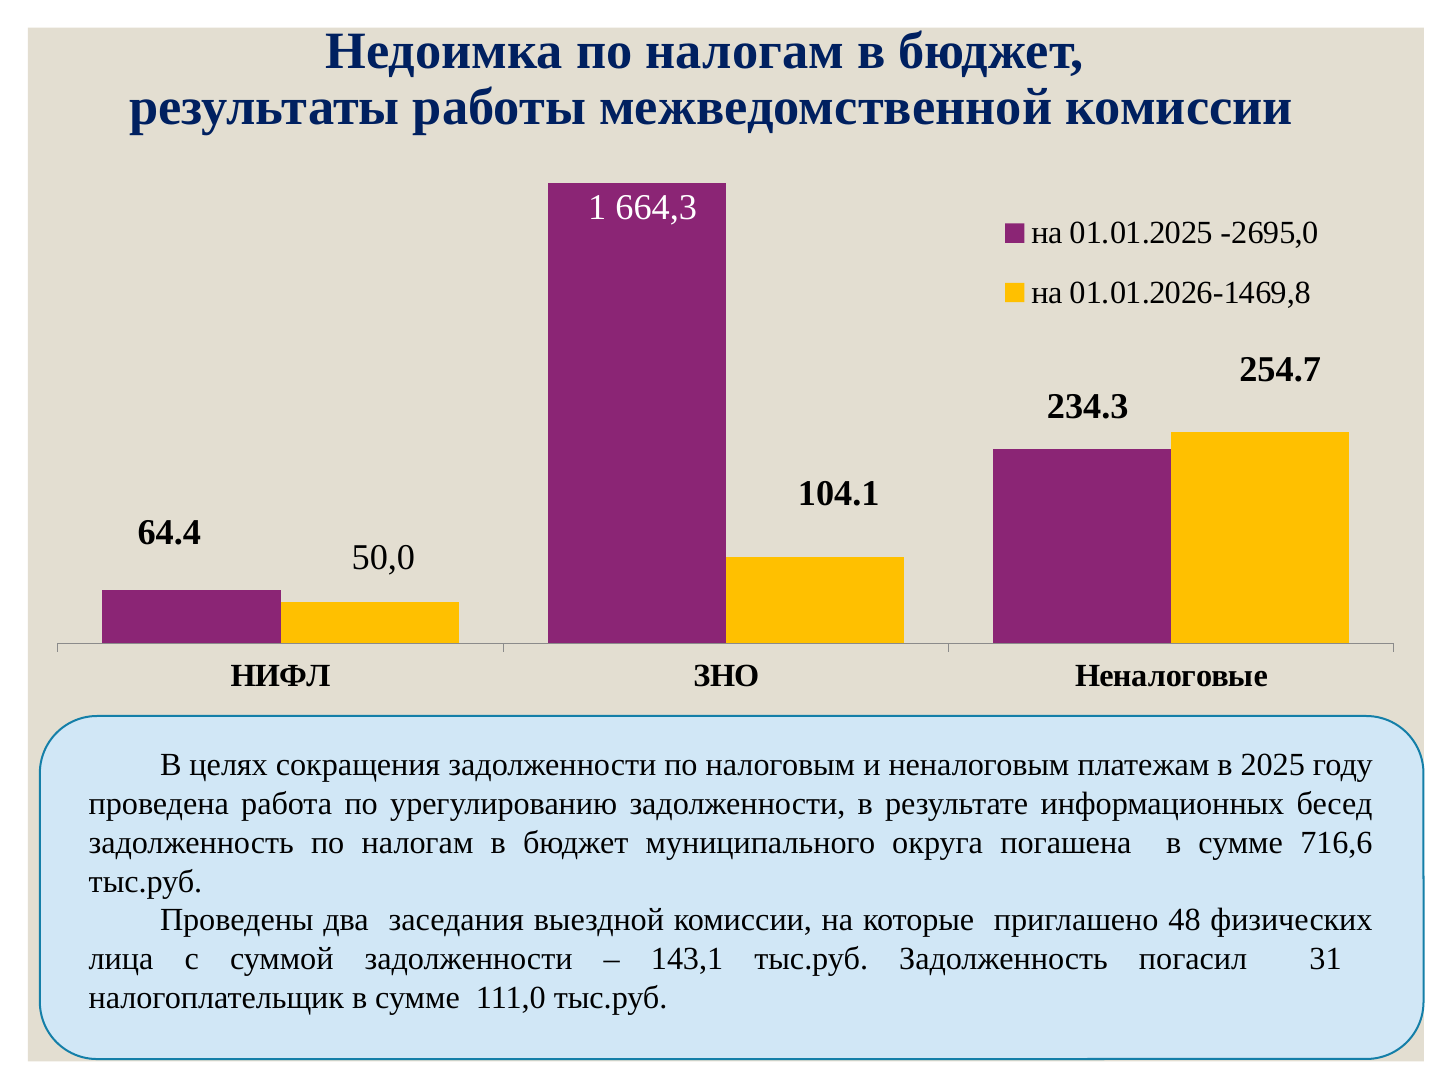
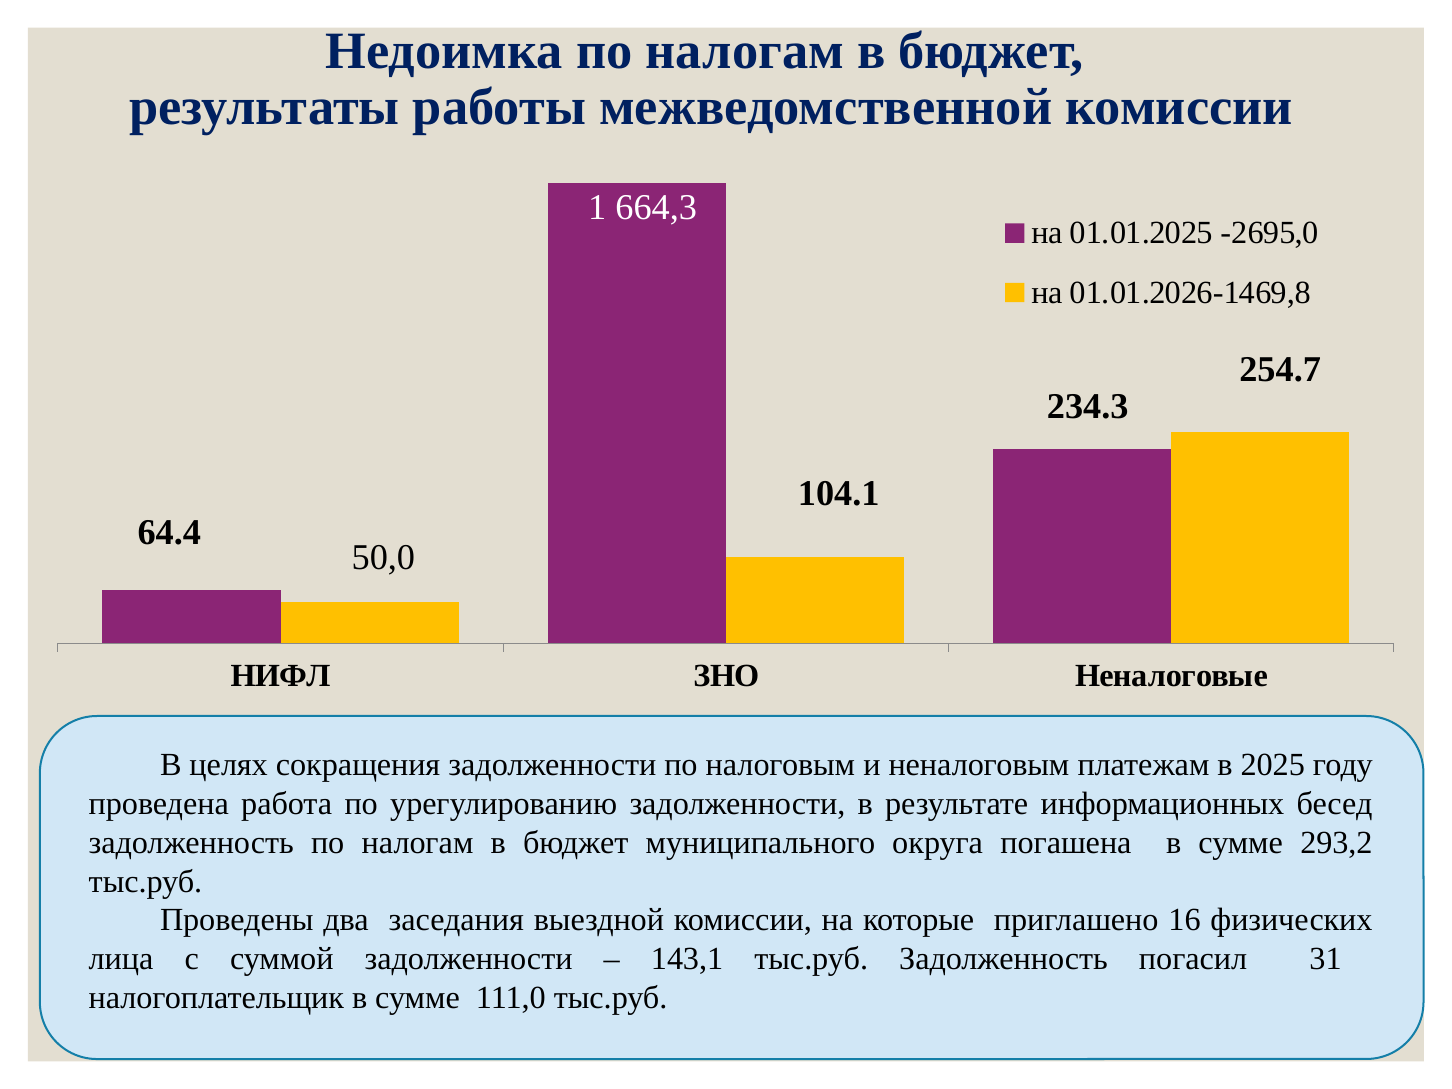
716,6: 716,6 -> 293,2 (1336, 843)
48: 48 -> 16 (1184, 920)
